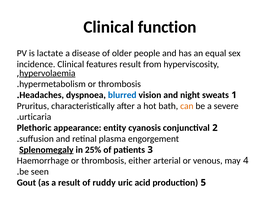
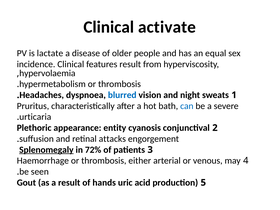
function: function -> activate (167, 27)
hypervolaemia underline: present -> none (47, 73)
can colour: orange -> blue (187, 106)
plasma: plasma -> attacks (112, 139)
25%: 25% -> 72% (93, 150)
ruddy: ruddy -> hands (104, 183)
